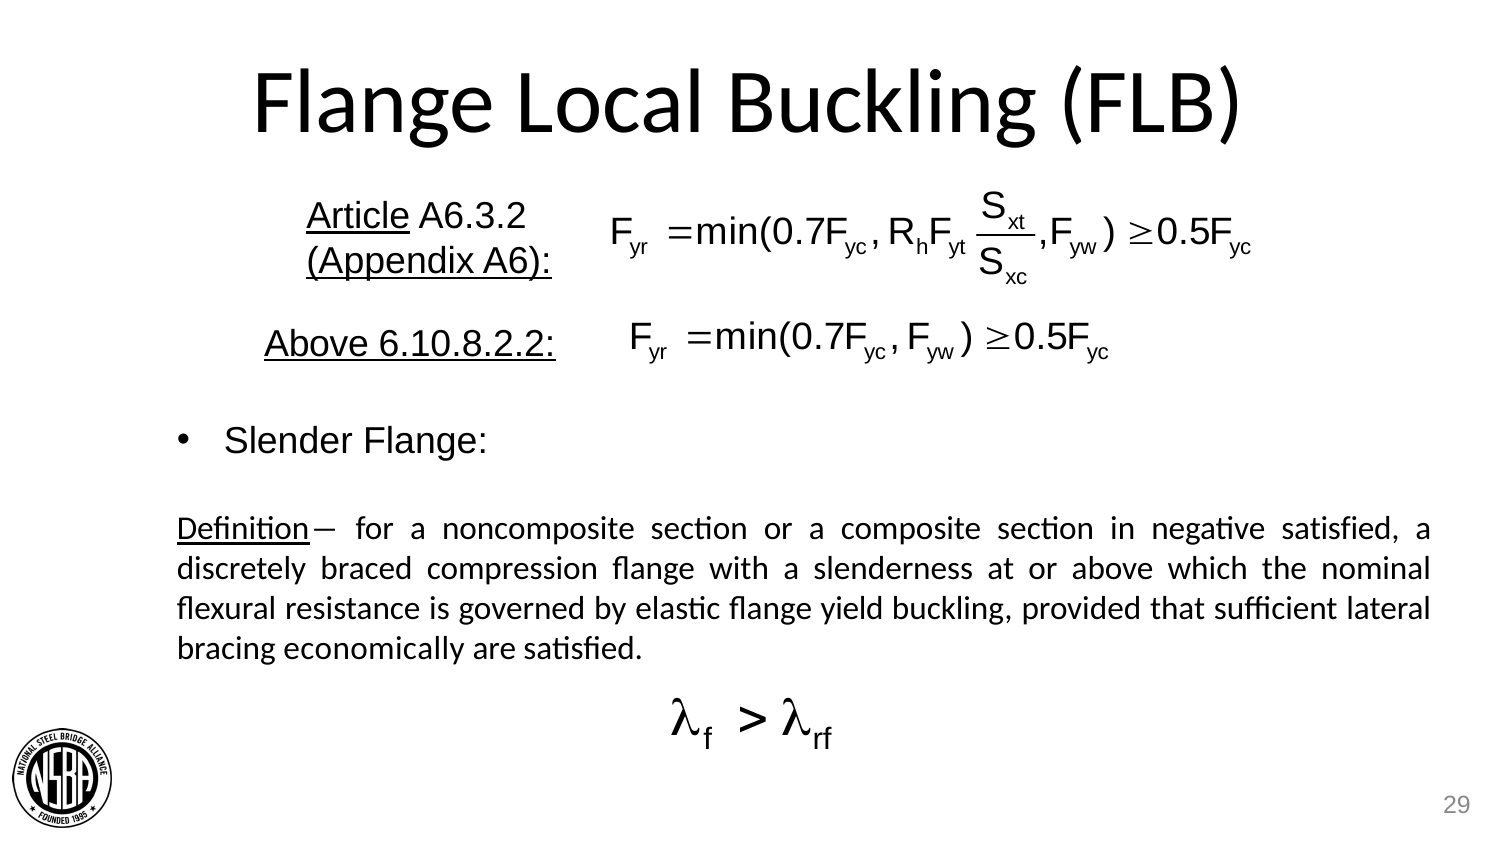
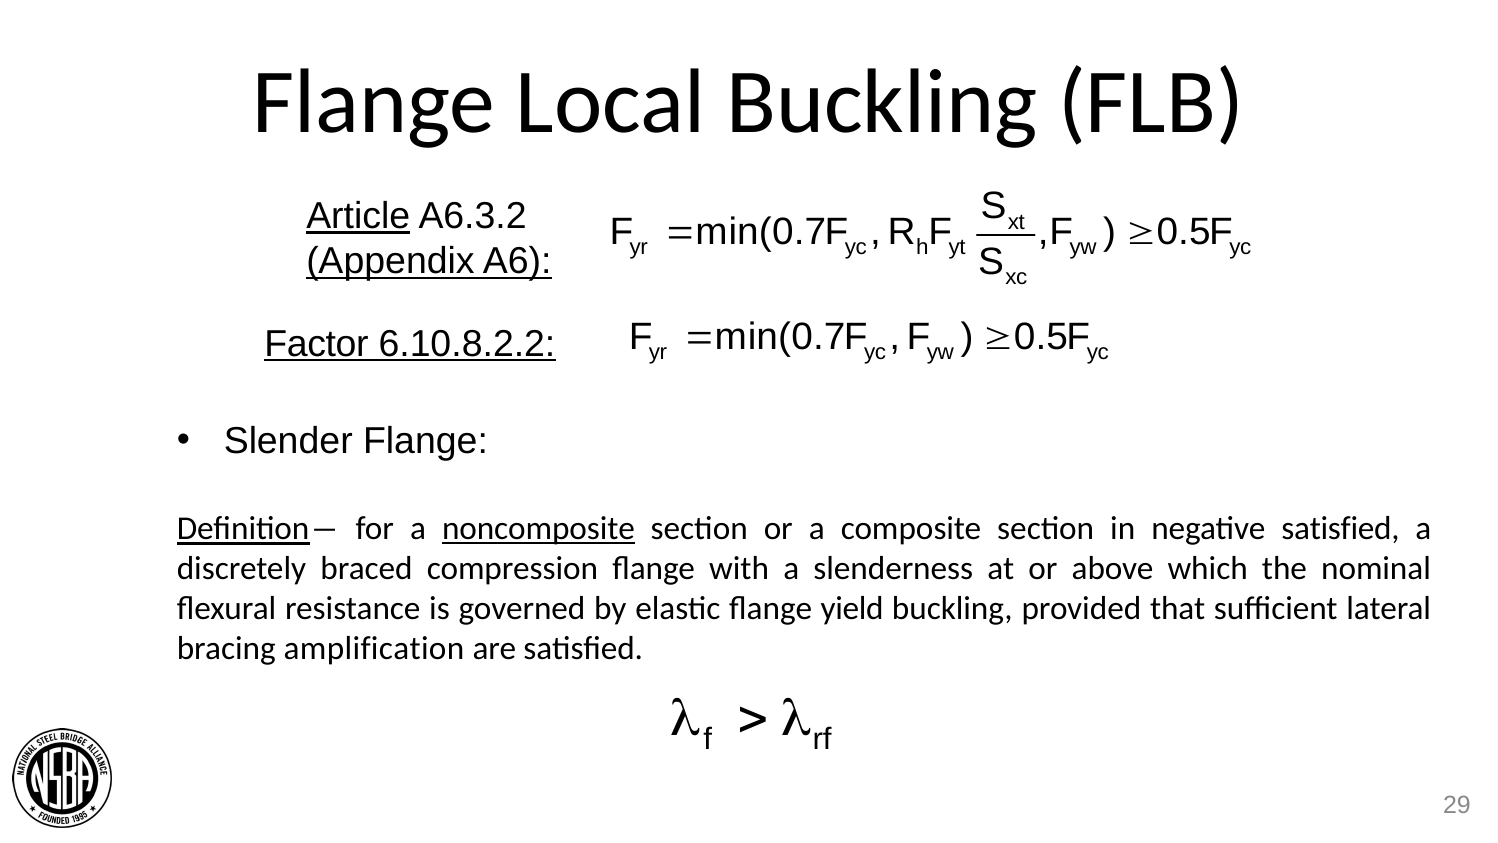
Above: Above -> Factor (317, 344)
noncomposite underline: none -> present (538, 528)
economically: economically -> amplification (374, 648)
